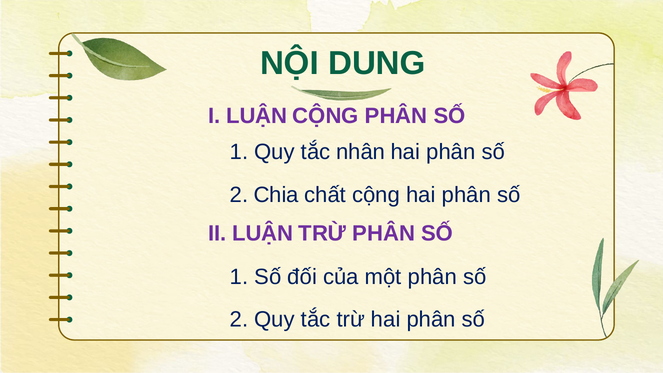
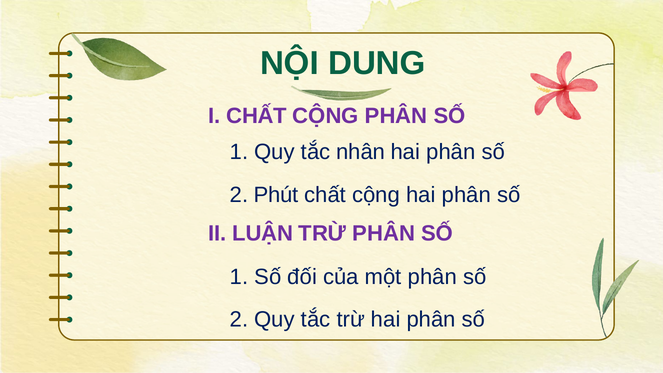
I LUẬN: LUẬN -> CHẤT (257, 116)
Chia: Chia -> Phút (276, 195)
